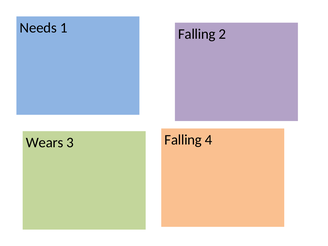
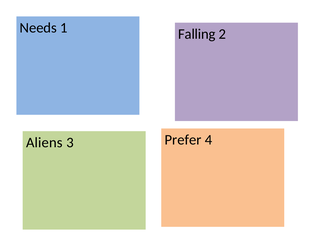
Falling: Falling -> Prefer (183, 140)
Wears: Wears -> Aliens (44, 143)
